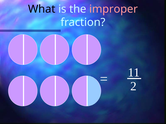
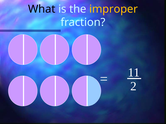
improper colour: pink -> yellow (114, 9)
